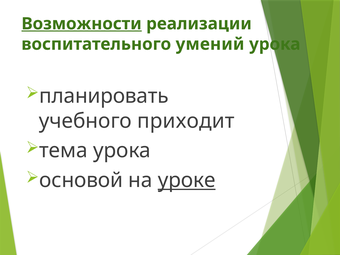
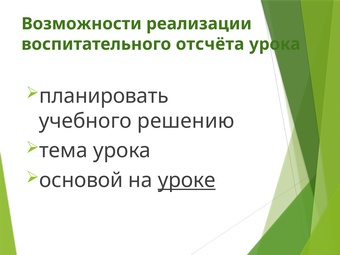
Возможности underline: present -> none (82, 24)
умений: умений -> отсчёта (210, 44)
приходит: приходит -> решению (186, 121)
